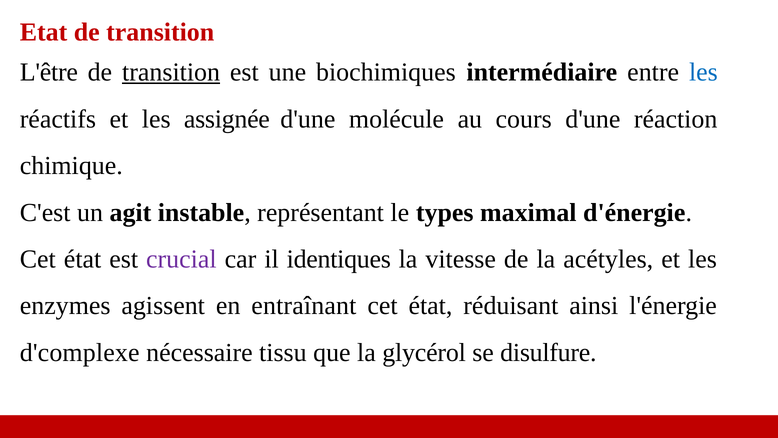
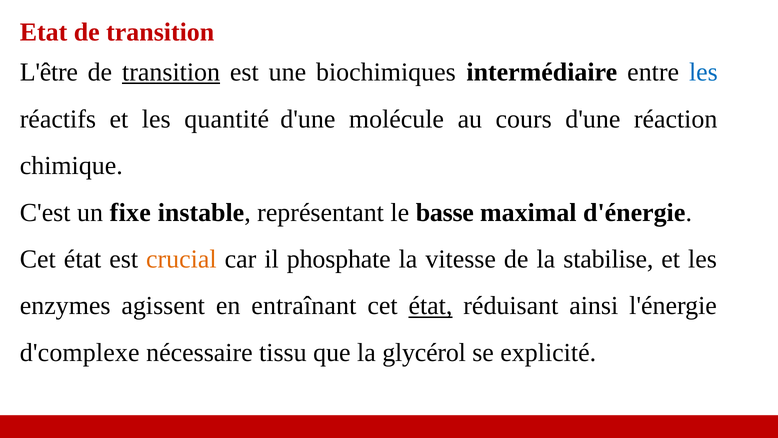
assignée: assignée -> quantité (227, 119)
agit: agit -> fixe (130, 212)
types: types -> basse (445, 212)
crucial colour: purple -> orange (181, 259)
identiques: identiques -> phosphate (339, 259)
acétyles: acétyles -> stabilise (608, 259)
état underline: none -> present (430, 306)
disulfure: disulfure -> explicité (548, 352)
